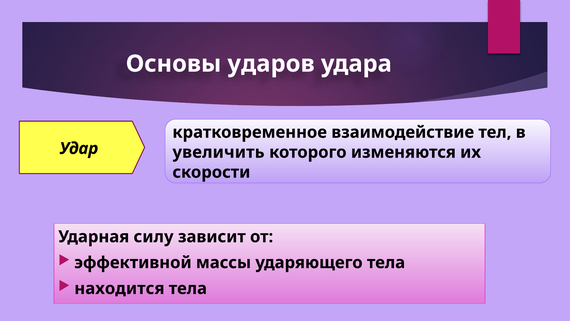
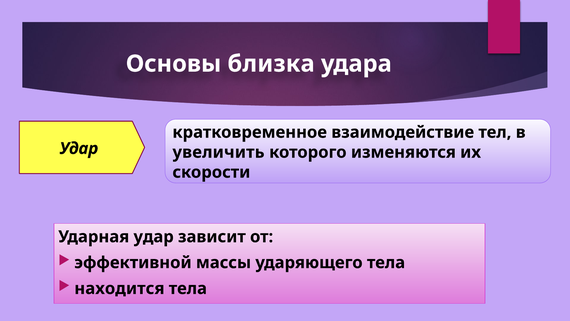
ударов: ударов -> близка (271, 64)
Ударная силу: силу -> удар (154, 237)
